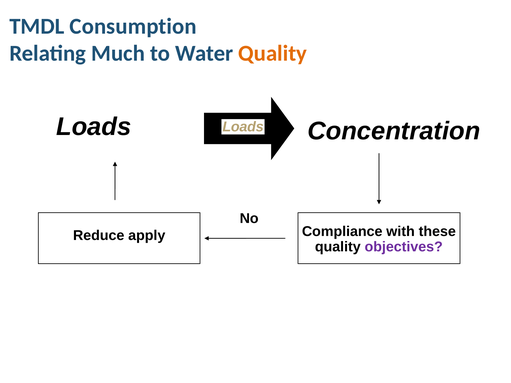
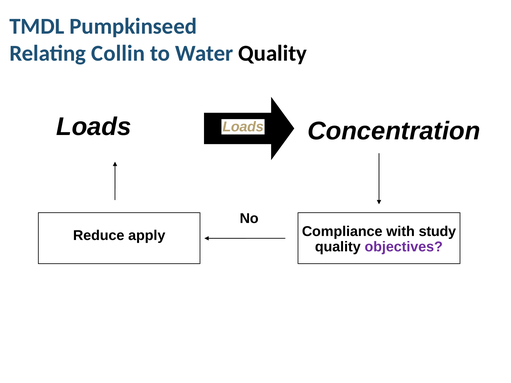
Consumption: Consumption -> Pumpkinseed (133, 26)
Much: Much -> Collin (118, 54)
Quality colour: orange -> black (273, 54)
these: these -> study (437, 232)
